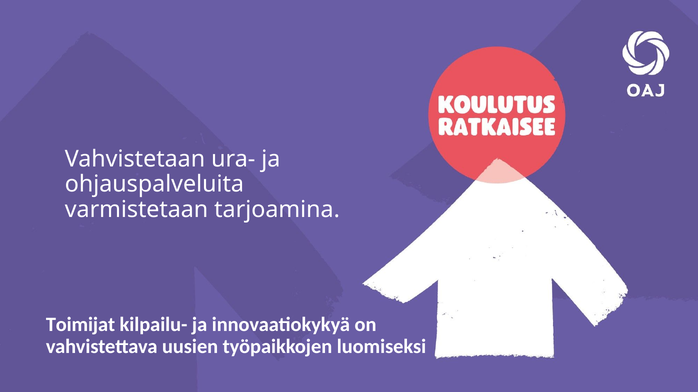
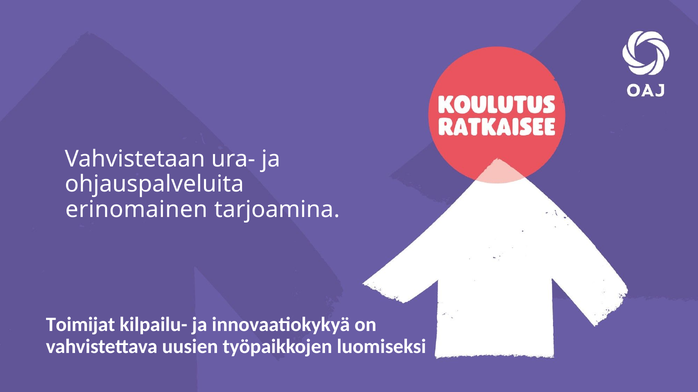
varmistetaan: varmistetaan -> erinomainen (136, 210)
